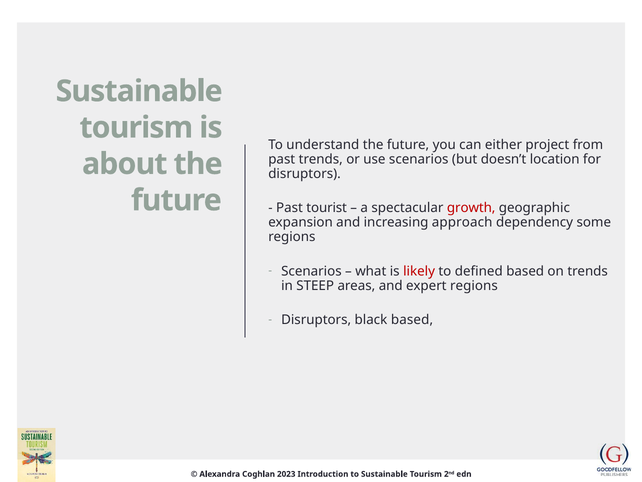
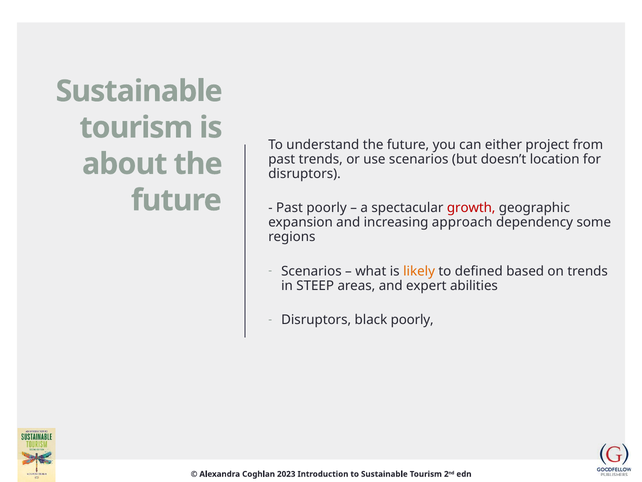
Past tourist: tourist -> poorly (327, 208)
likely colour: red -> orange (419, 271)
expert regions: regions -> abilities (474, 285)
black based: based -> poorly (412, 320)
